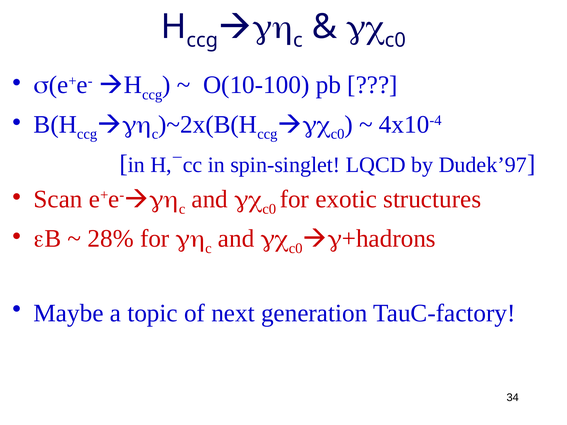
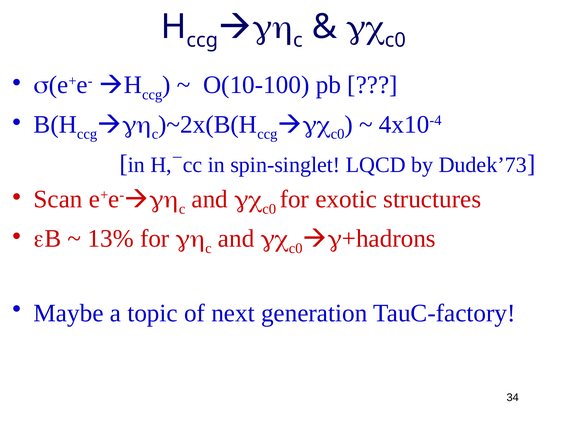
Dudek’97: Dudek’97 -> Dudek’73 (483, 165)
28%: 28% -> 13% (111, 239)
